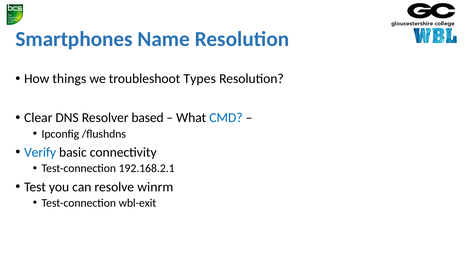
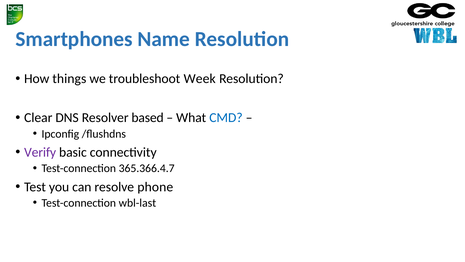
Types: Types -> Week (200, 79)
Verify colour: blue -> purple (40, 152)
192.168.2.1: 192.168.2.1 -> 365.366.4.7 (147, 168)
winrm: winrm -> phone (155, 187)
wbl-exit: wbl-exit -> wbl-last (137, 203)
